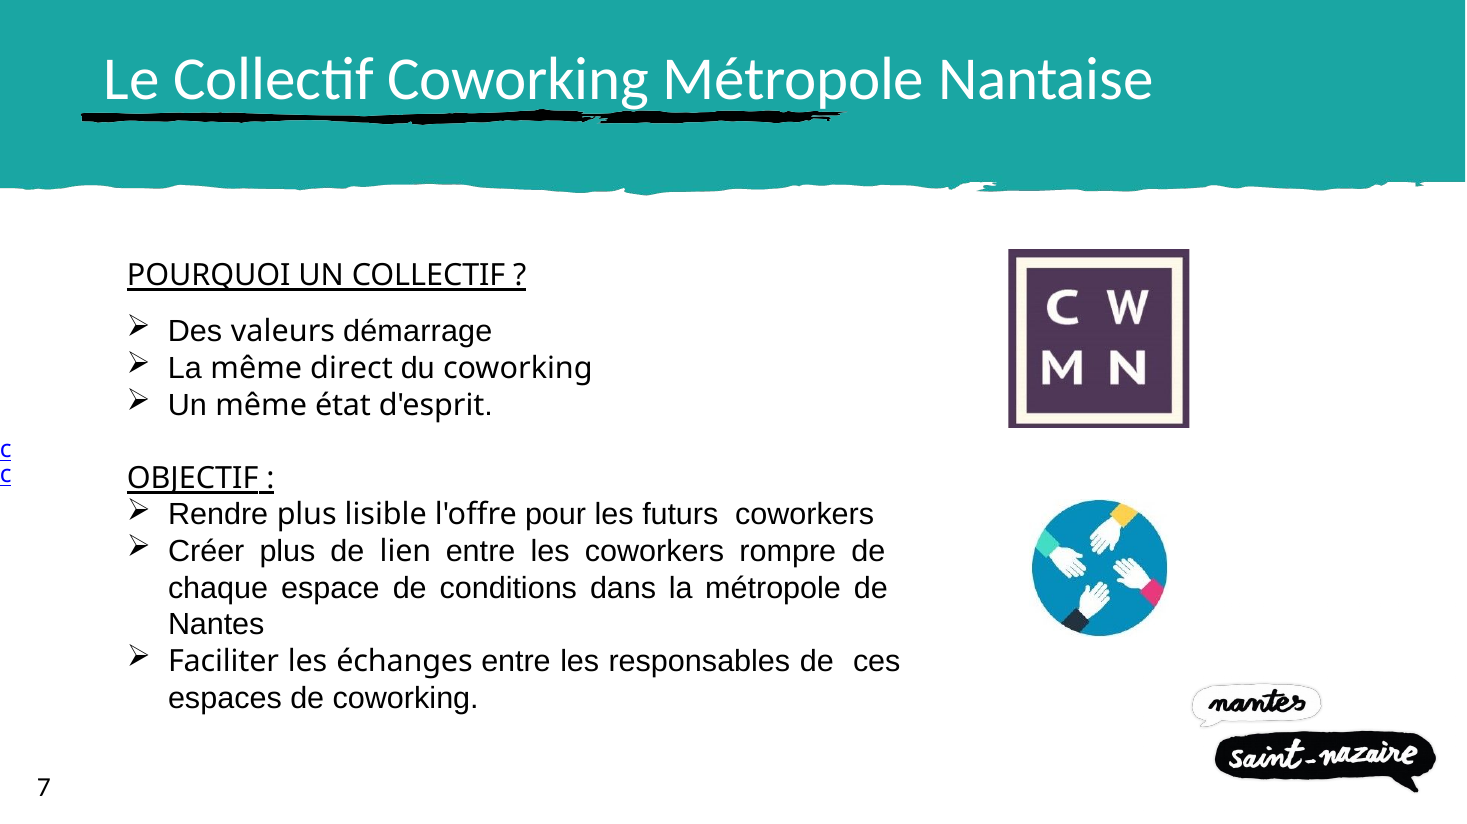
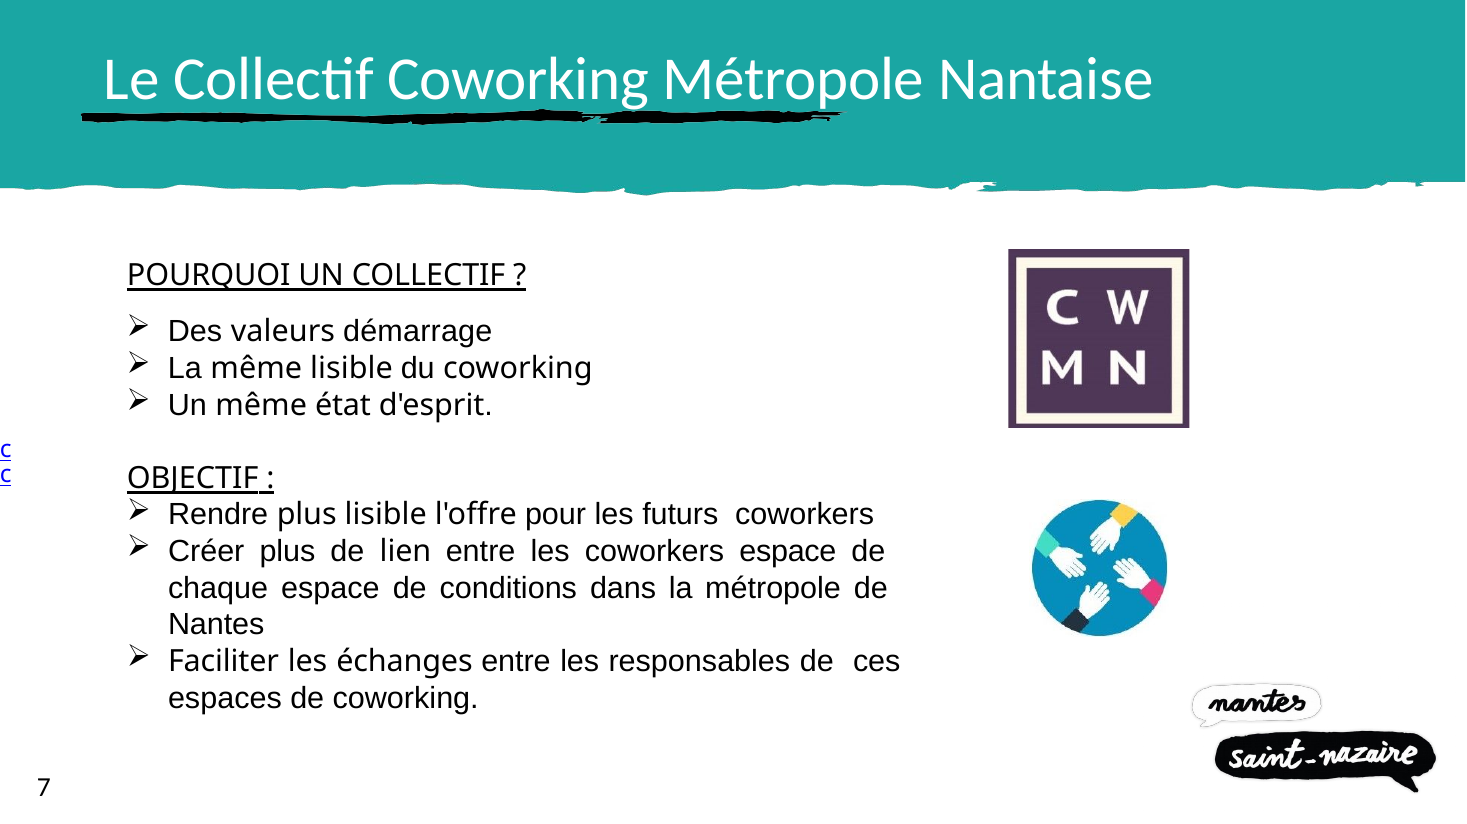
même direct: direct -> lisible (352, 369)
coworkers rompre: rompre -> espace (788, 552)
